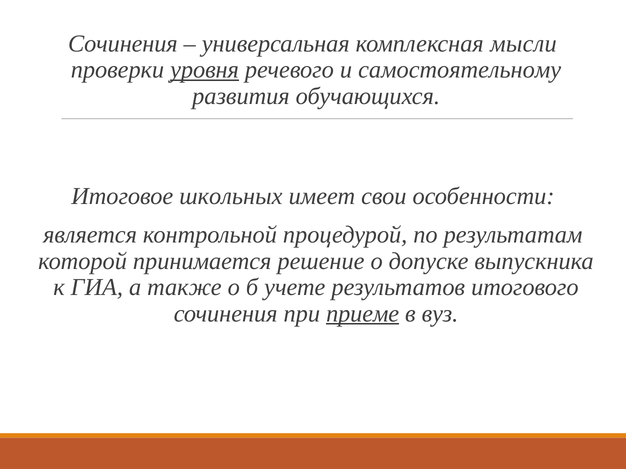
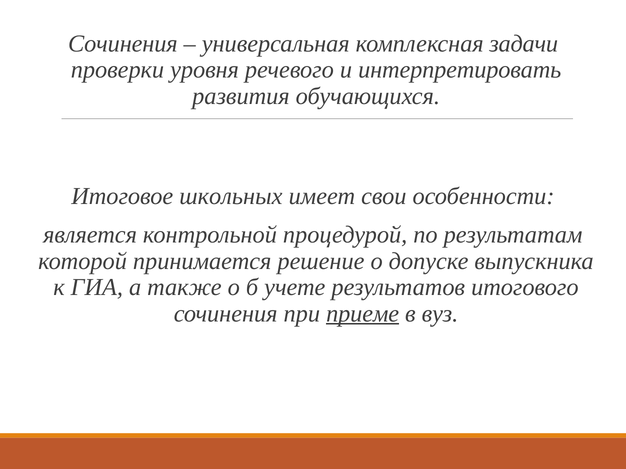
мысли: мысли -> задачи (524, 44)
уровня underline: present -> none (205, 70)
самостоятельному: самостоятельному -> интерпретировать (460, 70)
